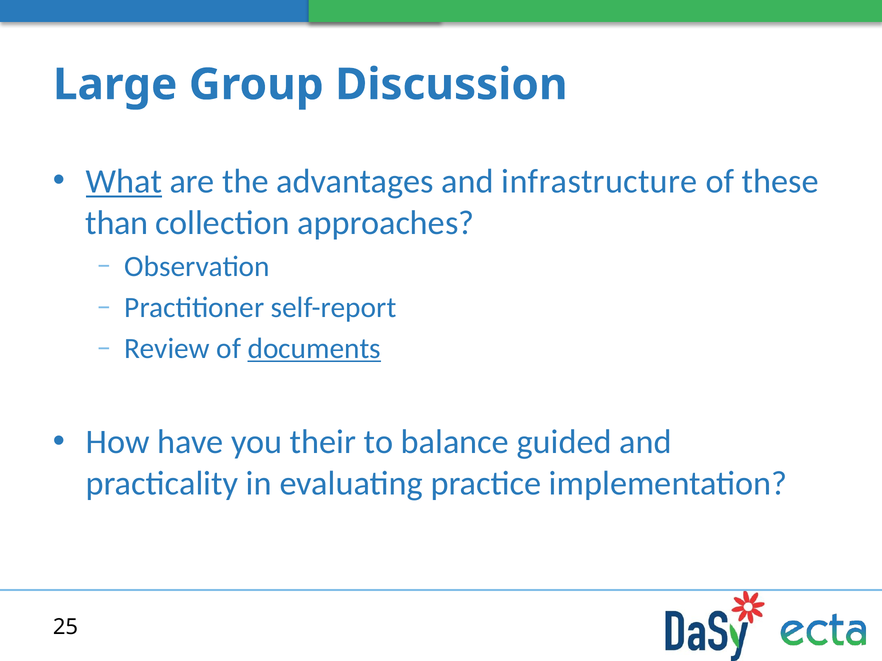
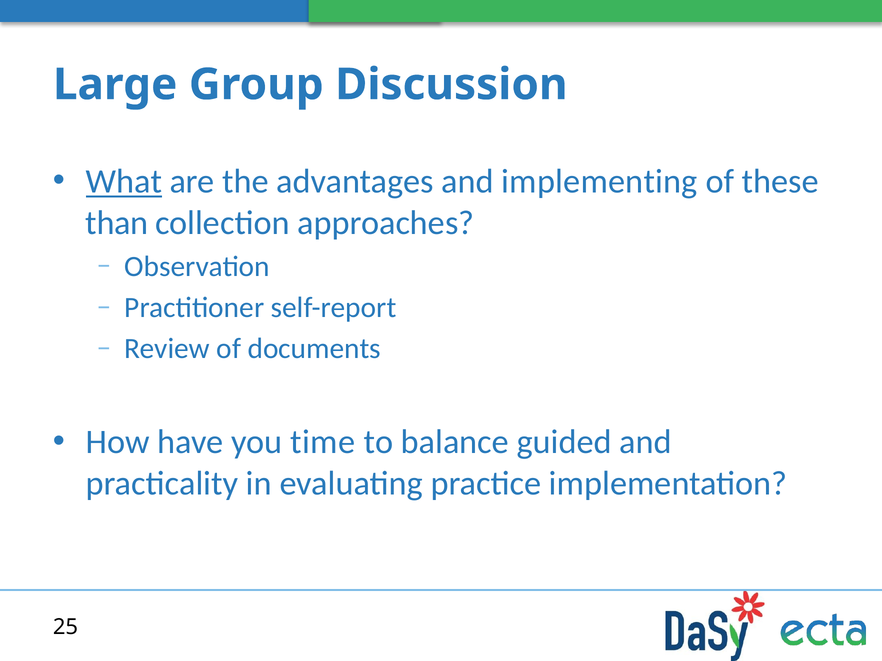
infrastructure: infrastructure -> implementing (599, 182)
documents underline: present -> none (314, 349)
their: their -> time (323, 442)
